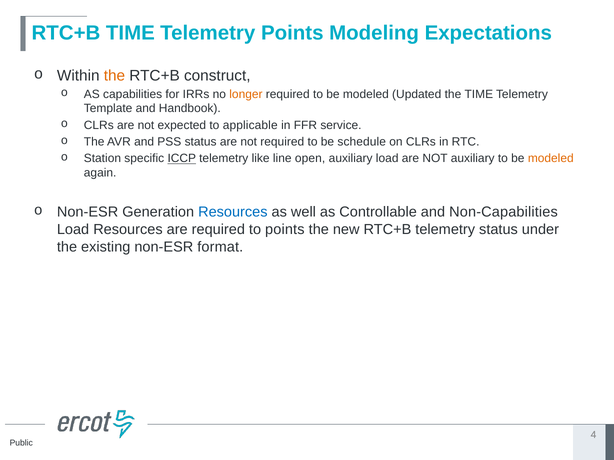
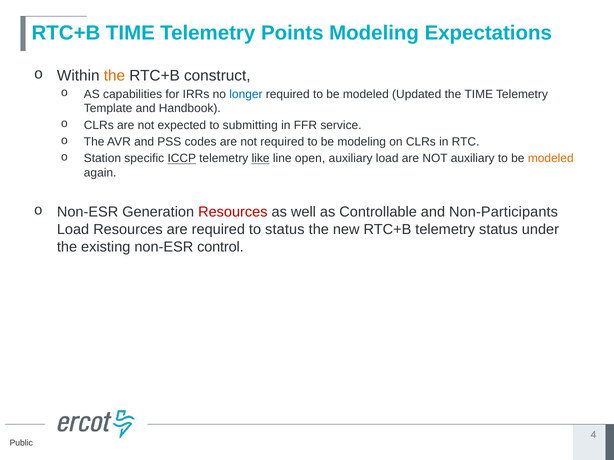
longer colour: orange -> blue (246, 94)
applicable: applicable -> submitting (250, 125)
PSS status: status -> codes (201, 142)
be schedule: schedule -> modeling (362, 142)
like underline: none -> present (261, 159)
Resources colour: blue -> red (233, 212)
Non-Capabilities: Non-Capabilities -> Non-Participants (504, 212)
to points: points -> status (285, 230)
format: format -> control (220, 247)
